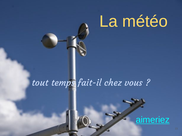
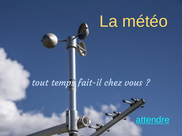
aimeriez: aimeriez -> attendre (153, 120)
